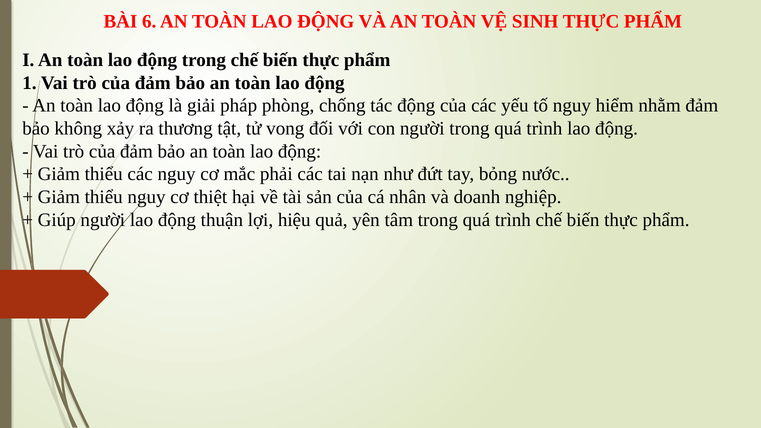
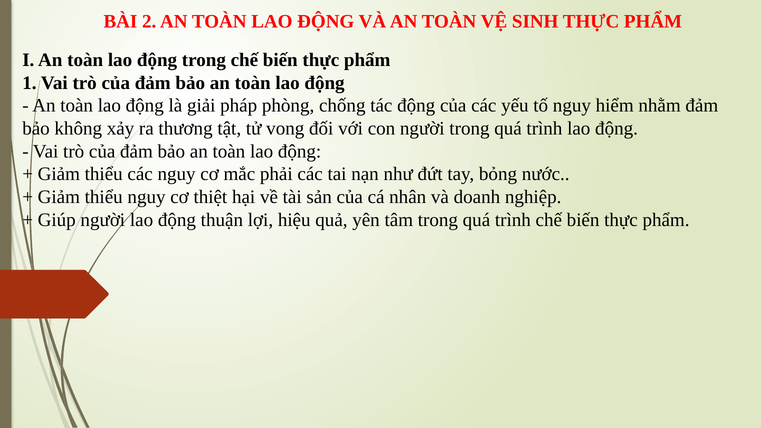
6: 6 -> 2 (149, 21)
